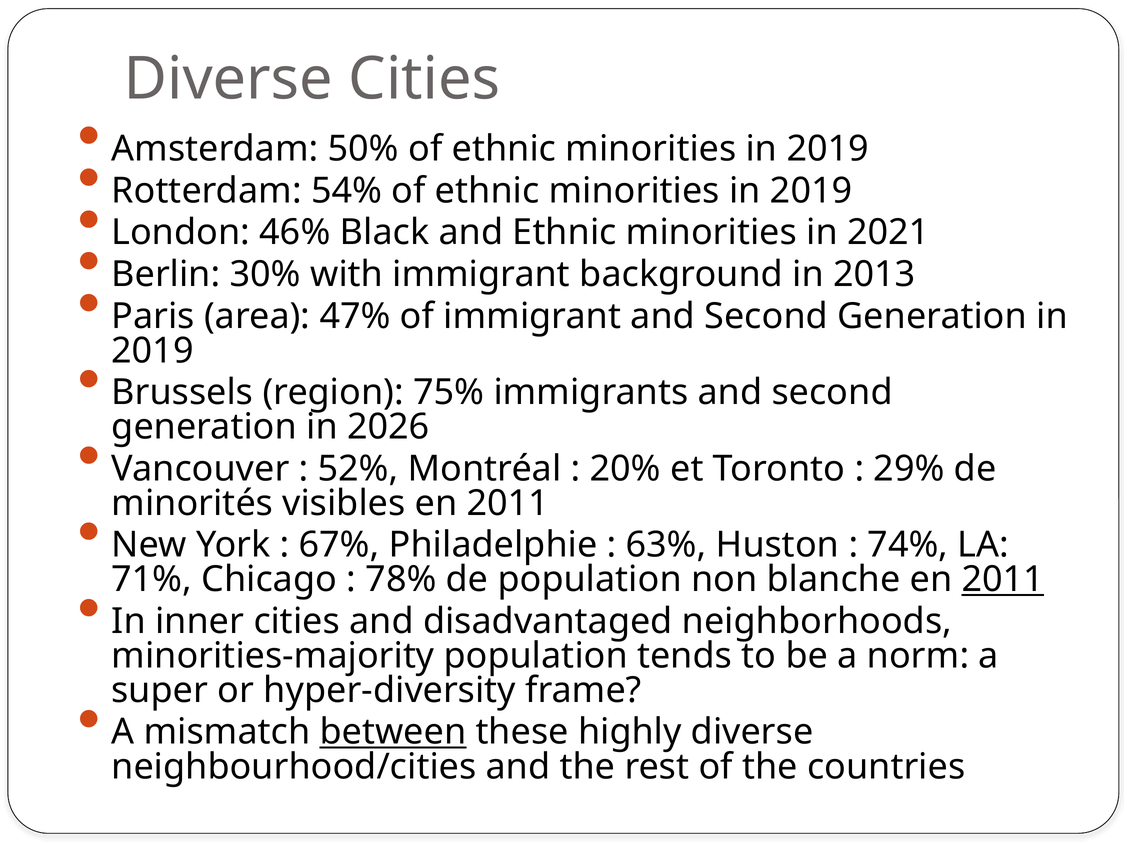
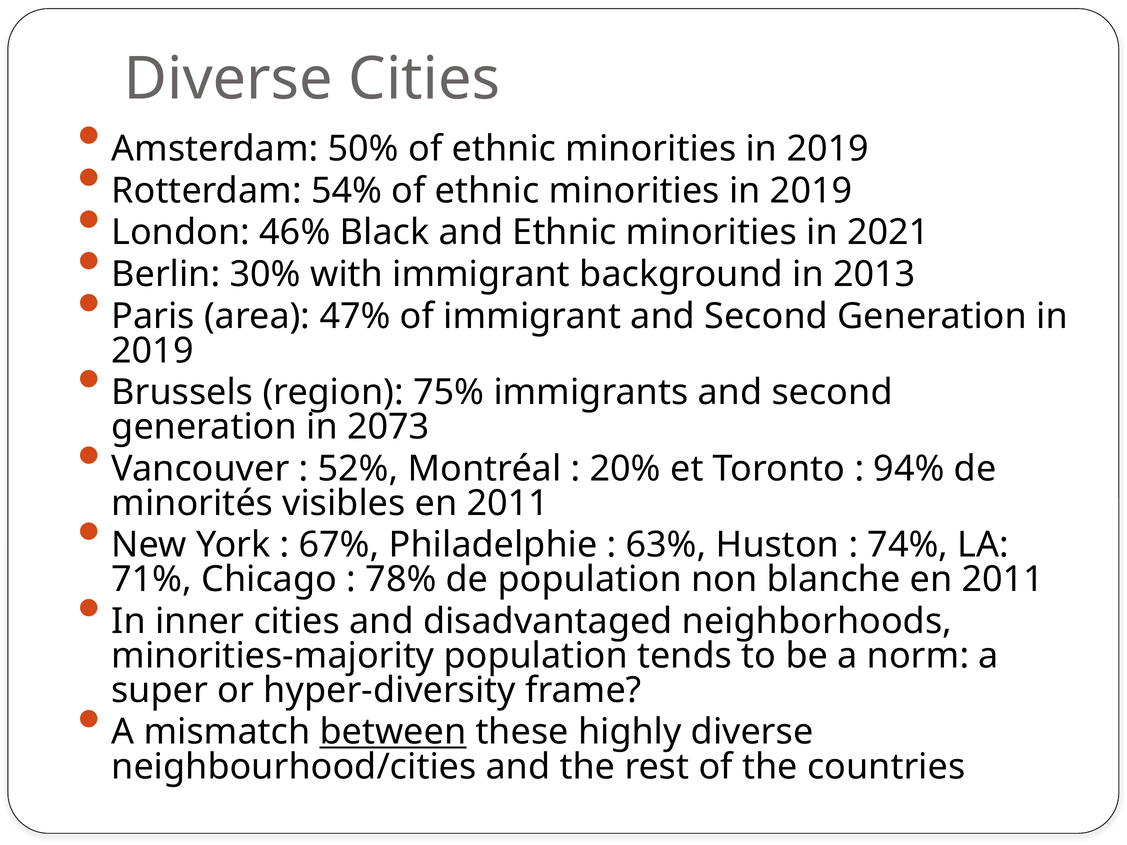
2026: 2026 -> 2073 (388, 427)
29%: 29% -> 94% (909, 469)
2011 underline: present -> none (1003, 580)
